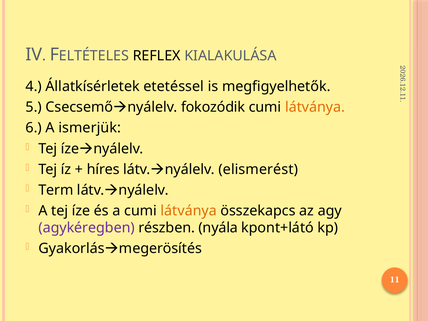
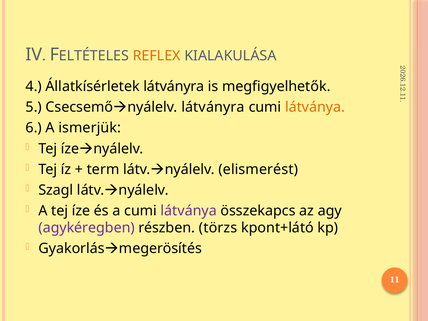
REFLEX colour: black -> orange (157, 56)
Állatkísérletek etetéssel: etetéssel -> látványra (174, 87)
Csecsemőnyálelv fokozódik: fokozódik -> látványra (213, 107)
híres: híres -> term (103, 169)
Term: Term -> Szagl (56, 190)
látványa colour: orange -> purple (189, 211)
nyála: nyála -> törzs (218, 228)
